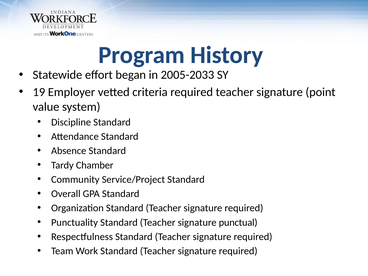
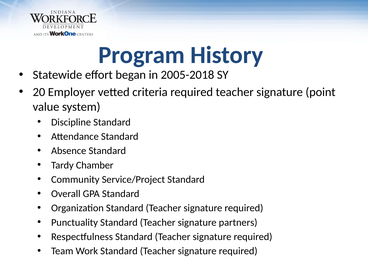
2005-2033: 2005-2033 -> 2005-2018 (187, 75)
19: 19 -> 20 (39, 92)
punctual: punctual -> partners (238, 222)
